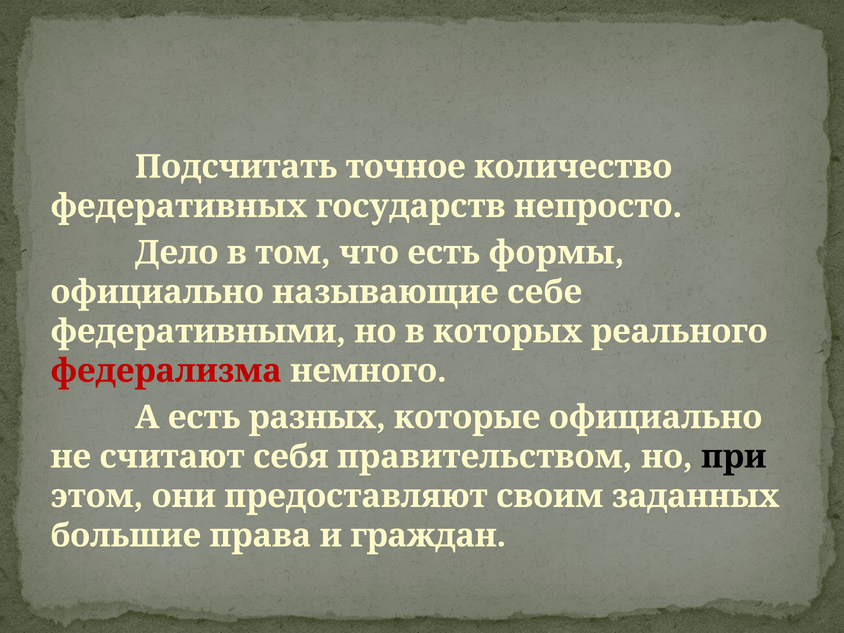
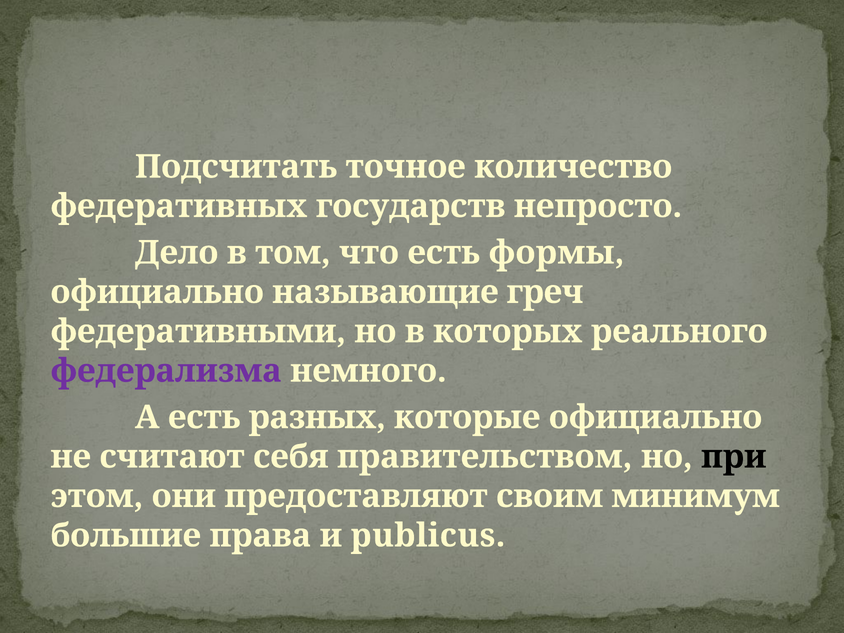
себе: себе -> греч (545, 292)
федерализма colour: red -> purple (166, 371)
заданных: заданных -> минимум (696, 496)
граждан: граждан -> publicus (428, 536)
